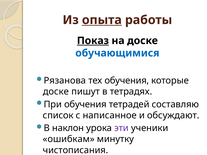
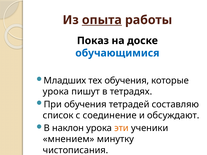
Показ underline: present -> none (93, 41)
Рязанова: Рязанова -> Младших (65, 81)
доске: доске -> урока (56, 92)
написанное: написанное -> соединение (110, 116)
эти colour: purple -> orange (121, 128)
ошибкам: ошибкам -> мнением (69, 139)
